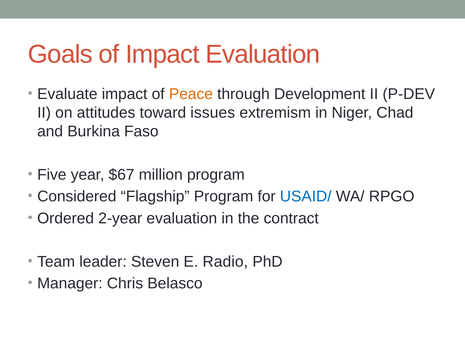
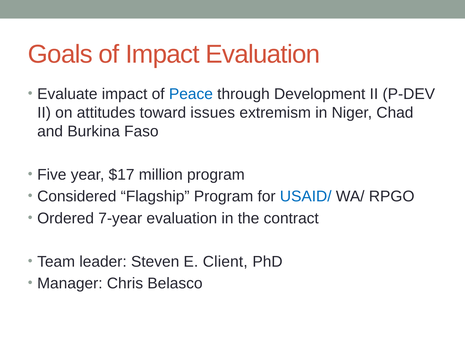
Peace colour: orange -> blue (191, 94)
$67: $67 -> $17 (122, 175)
2-year: 2-year -> 7-year (120, 218)
Radio: Radio -> Client (225, 261)
